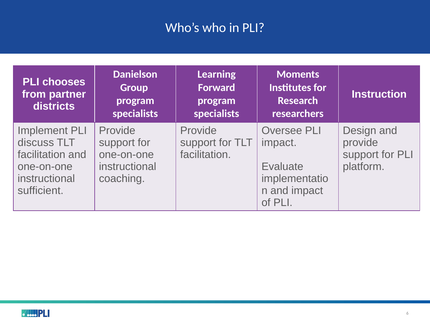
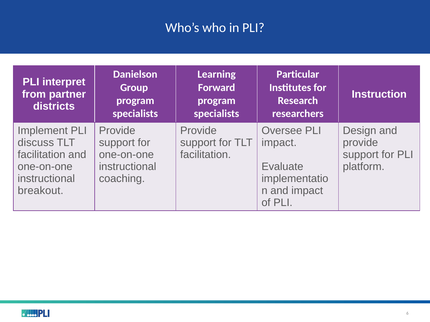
Moments: Moments -> Particular (298, 75)
chooses: chooses -> interpret (64, 82)
sufficient: sufficient -> breakout (41, 191)
